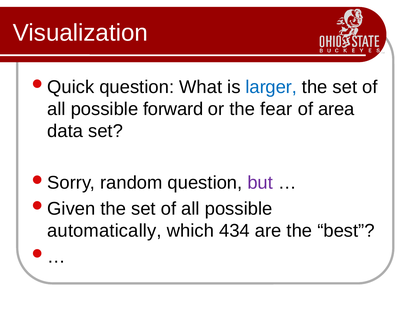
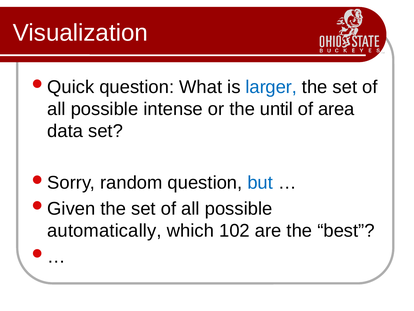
forward: forward -> intense (173, 109)
fear: fear -> until (276, 109)
but colour: purple -> blue (260, 183)
434: 434 -> 102 (234, 230)
